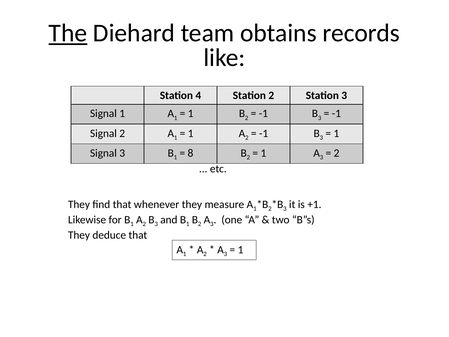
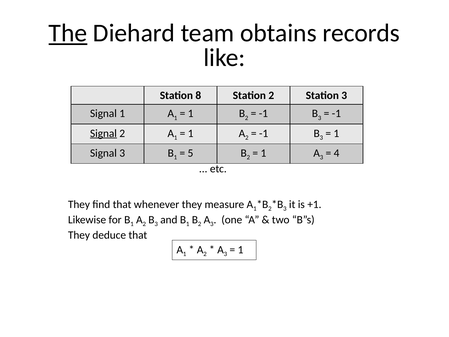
4: 4 -> 8 (198, 95)
Signal underline: none -> present (103, 133)
8: 8 -> 5 (190, 153)
2: 2 -> 4 (337, 153)
